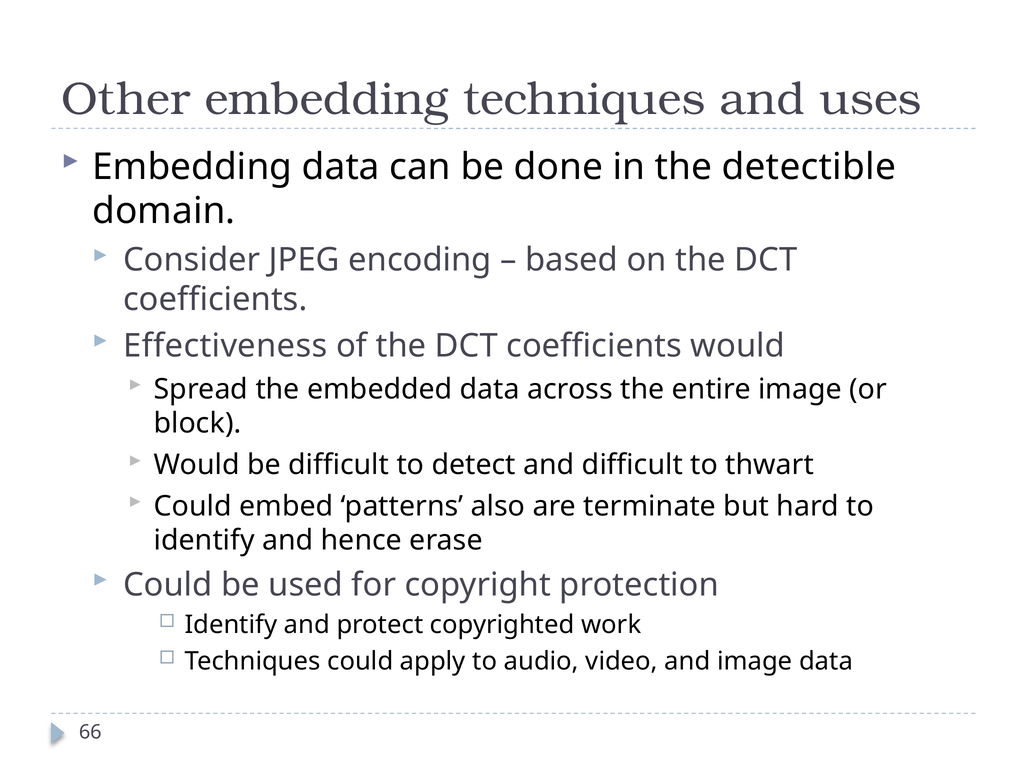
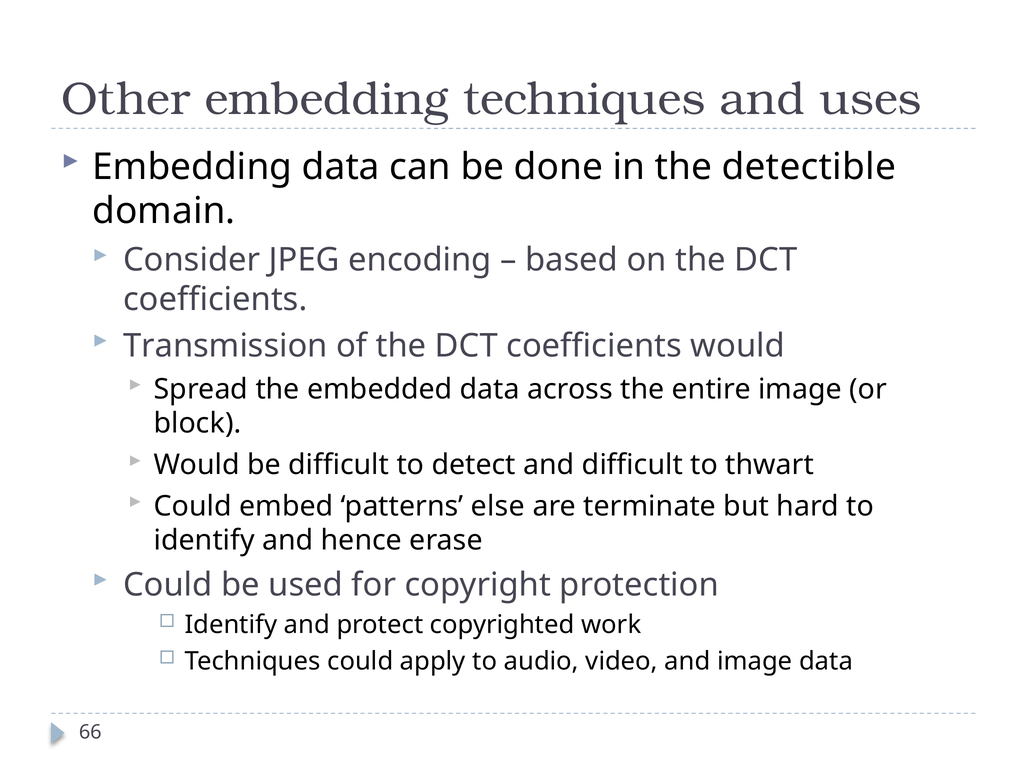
Effectiveness: Effectiveness -> Transmission (225, 346)
also: also -> else (498, 506)
